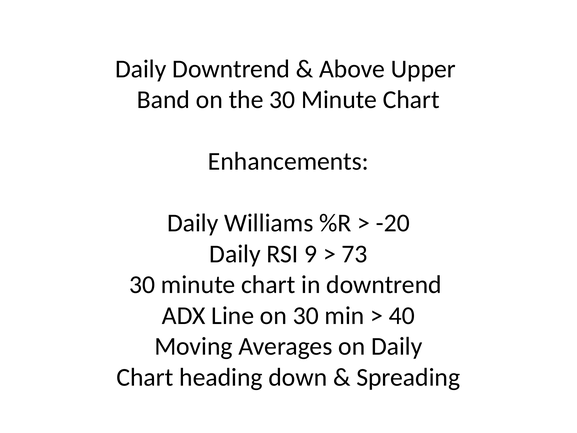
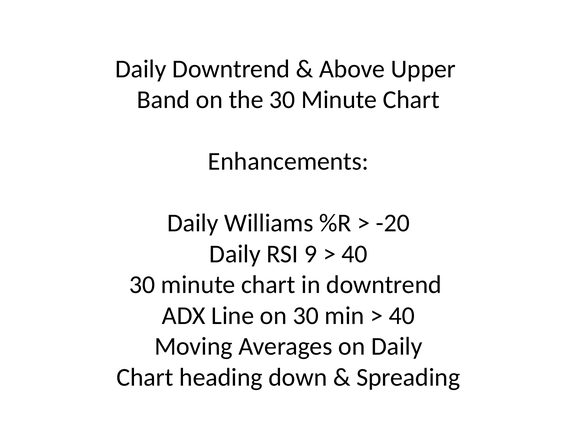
73: 73 -> 40 (355, 254)
